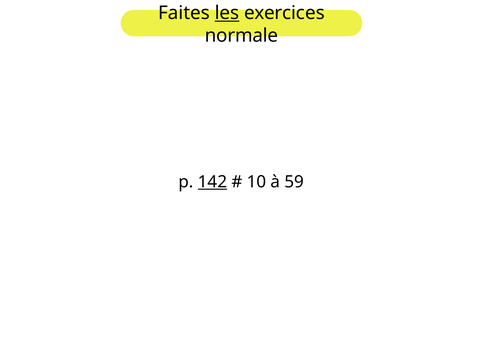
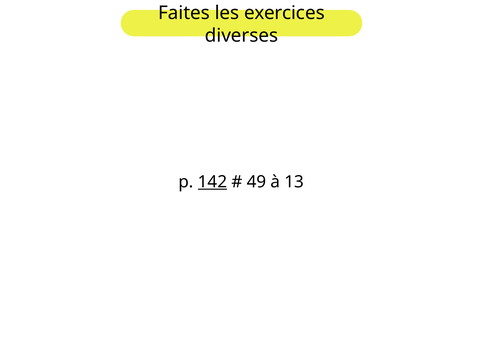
les underline: present -> none (227, 13)
normale: normale -> diverses (241, 36)
10: 10 -> 49 (257, 182)
59: 59 -> 13 (294, 182)
